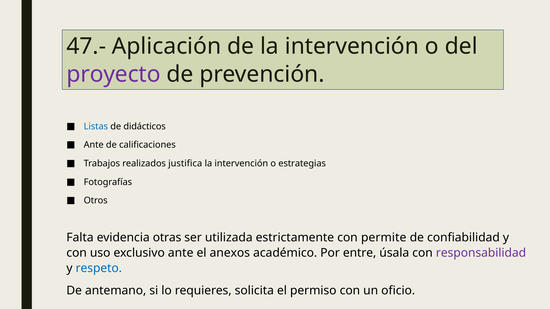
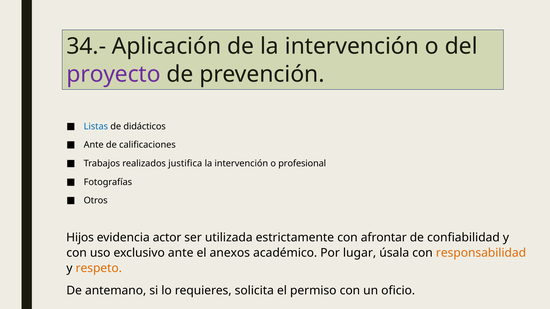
47.-: 47.- -> 34.- (86, 46)
estrategias: estrategias -> profesional (302, 164)
Falta: Falta -> Hijos (80, 238)
otras: otras -> actor (167, 238)
permite: permite -> afrontar (384, 238)
entre: entre -> lugar (360, 253)
responsabilidad colour: purple -> orange (481, 253)
respeto colour: blue -> orange (99, 269)
